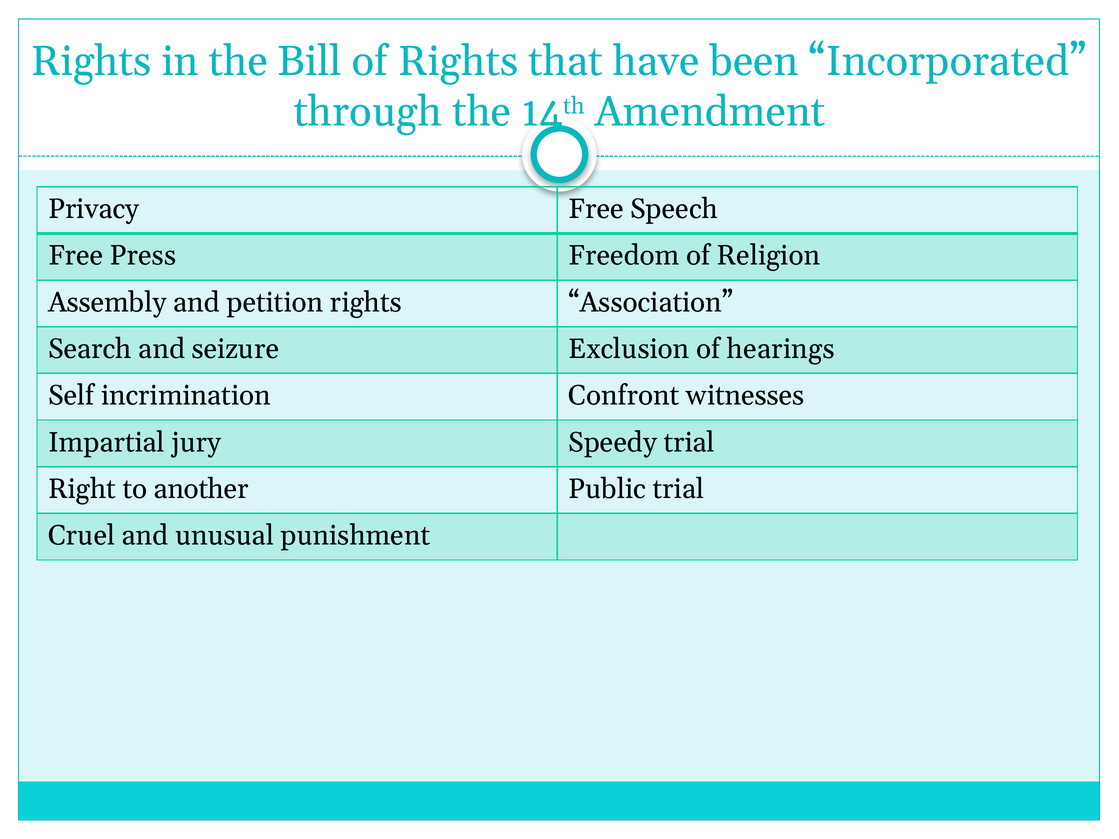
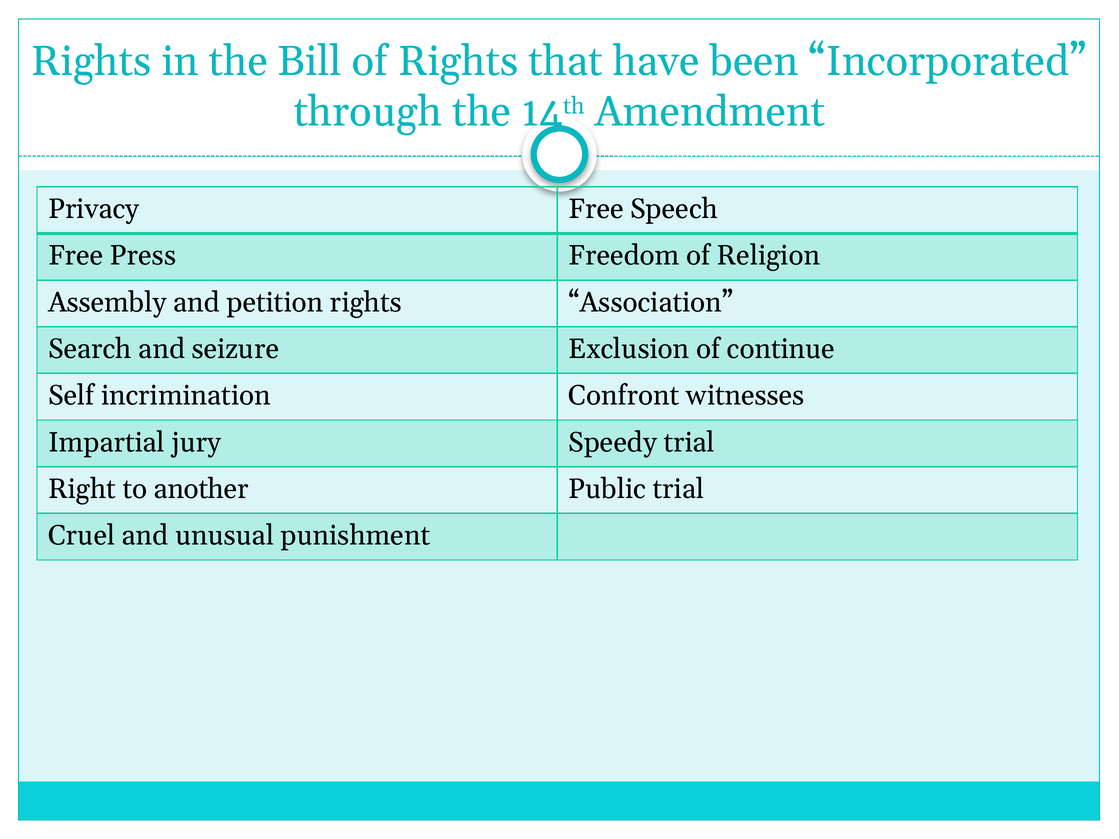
hearings: hearings -> continue (781, 349)
